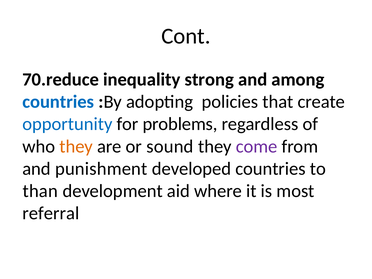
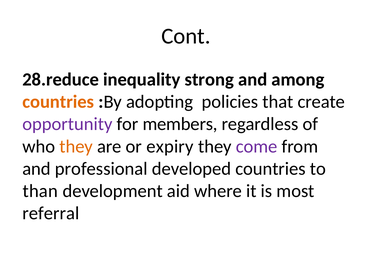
70.reduce: 70.reduce -> 28.reduce (61, 79)
countries colour: blue -> orange (58, 102)
opportunity colour: blue -> purple (67, 124)
problems: problems -> members (180, 124)
sound: sound -> expiry (170, 146)
punishment: punishment -> professional (101, 169)
